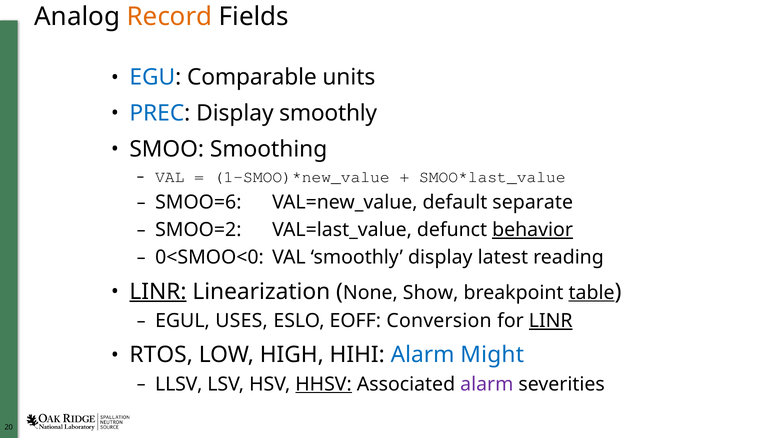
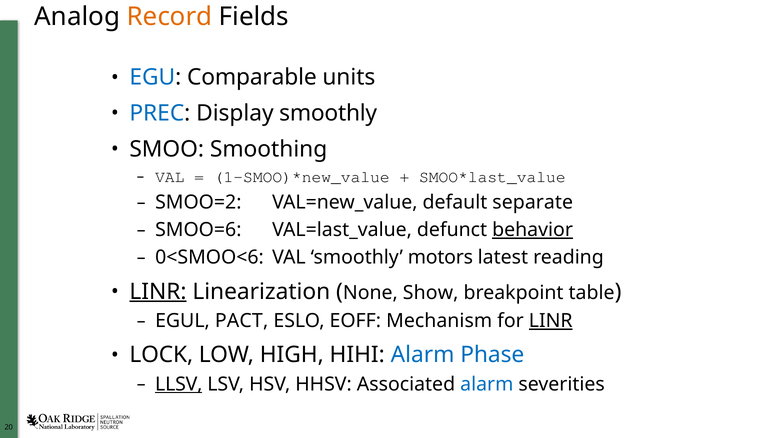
SMOO=6: SMOO=6 -> SMOO=2 (198, 203)
SMOO=2: SMOO=2 -> SMOO=6 (198, 230)
0<SMOO<0: 0<SMOO<0 -> 0<SMOO<6 (209, 258)
smoothly display: display -> motors (440, 258)
table underline: present -> none (592, 293)
USES: USES -> PACT (242, 321)
Conversion: Conversion -> Mechanism (439, 321)
RTOS: RTOS -> LOCK (161, 356)
Might: Might -> Phase (492, 356)
LLSV underline: none -> present (179, 385)
HHSV underline: present -> none (324, 385)
alarm colour: purple -> blue (487, 385)
